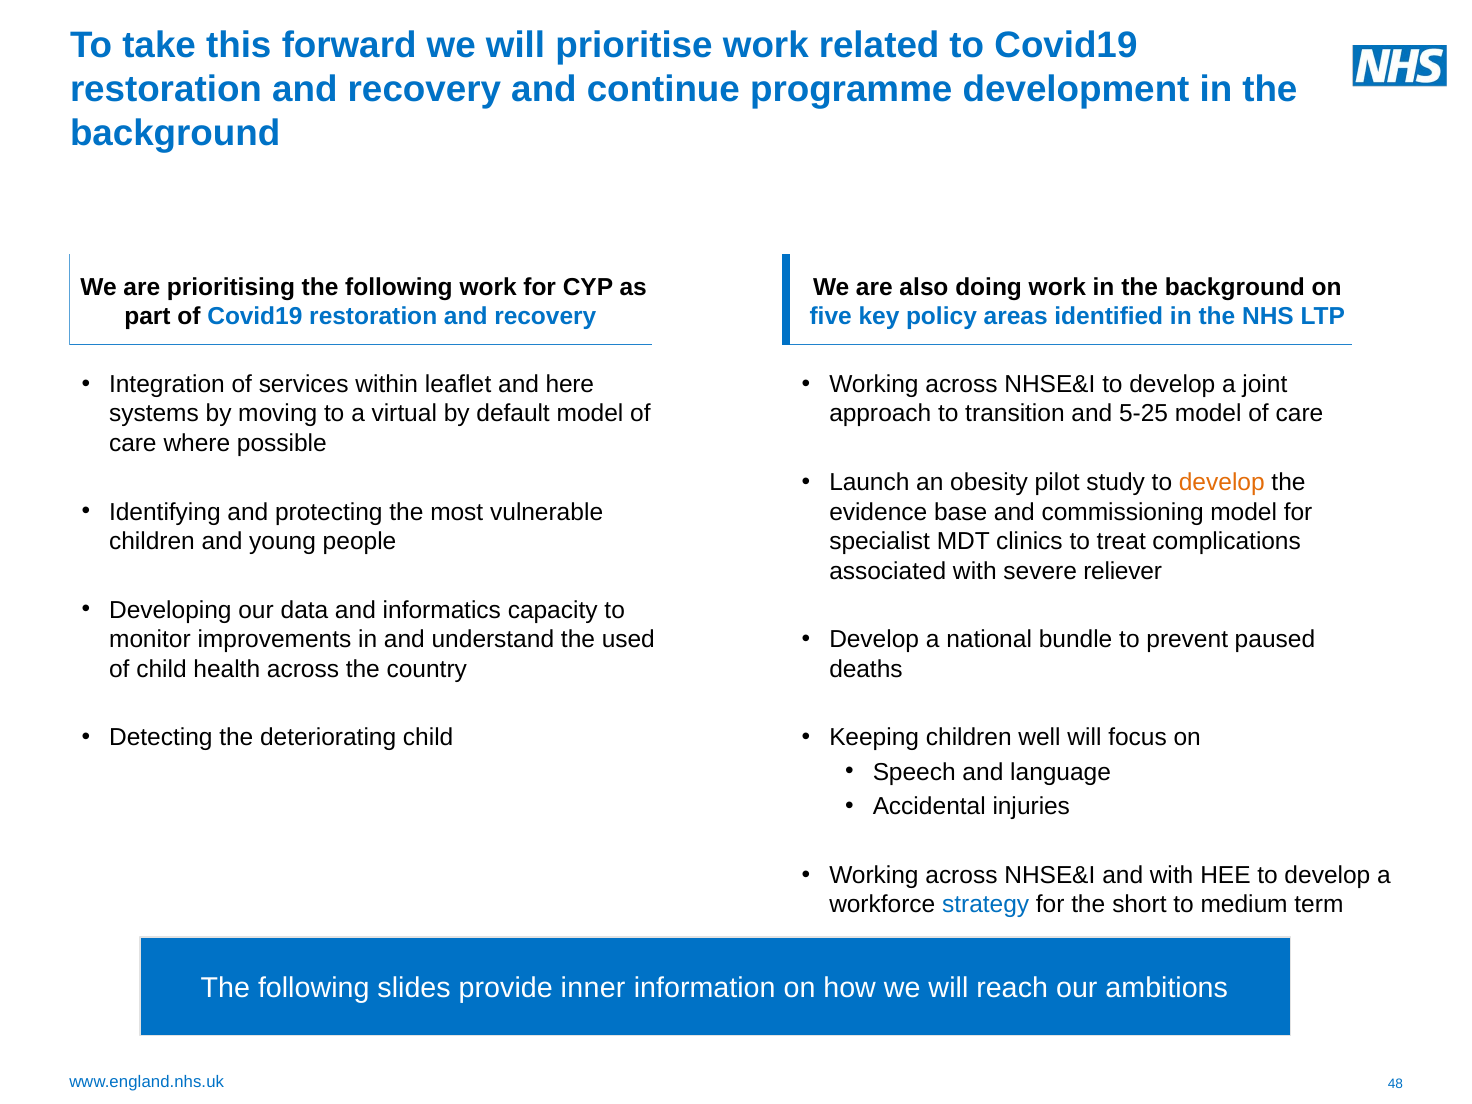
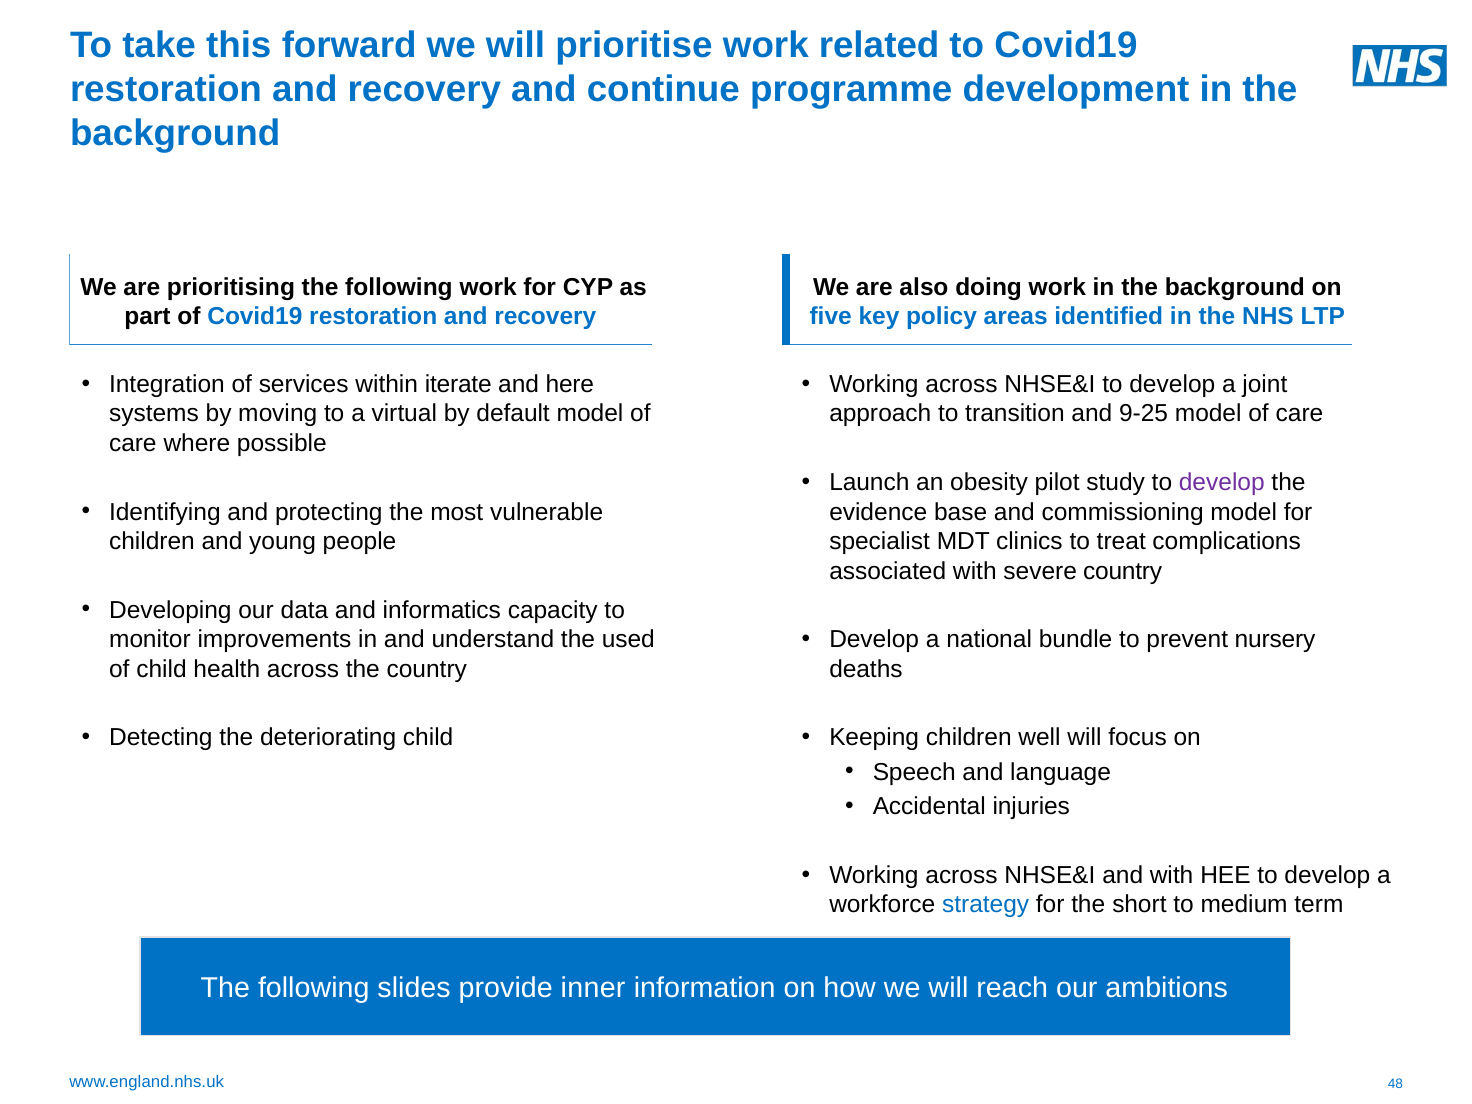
leaflet: leaflet -> iterate (458, 384)
5-25: 5-25 -> 9-25 (1144, 414)
develop colour: orange -> purple (1222, 483)
severe reliever: reliever -> country (1123, 571)
paused: paused -> nursery (1275, 640)
